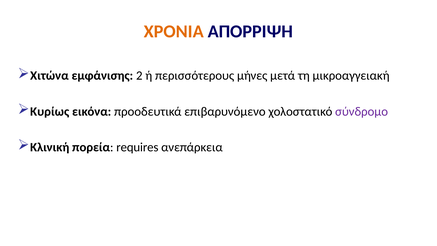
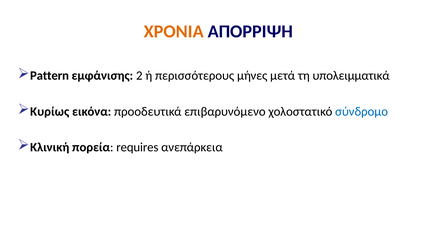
Χιτώνα: Χιτώνα -> Pattern (50, 76)
μικροαγγειακή: μικροαγγειακή -> υπολειμματικά (351, 76)
σύνδρομο colour: purple -> blue (362, 111)
